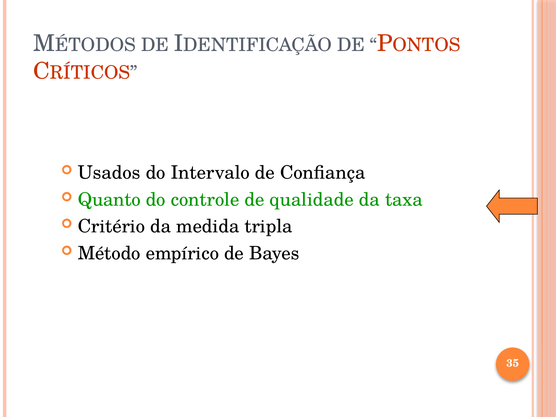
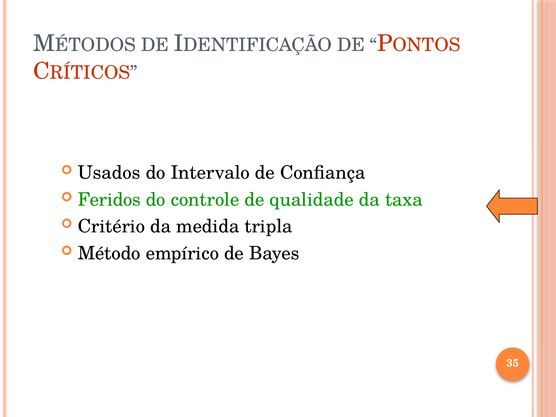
Quanto: Quanto -> Feridos (109, 200)
